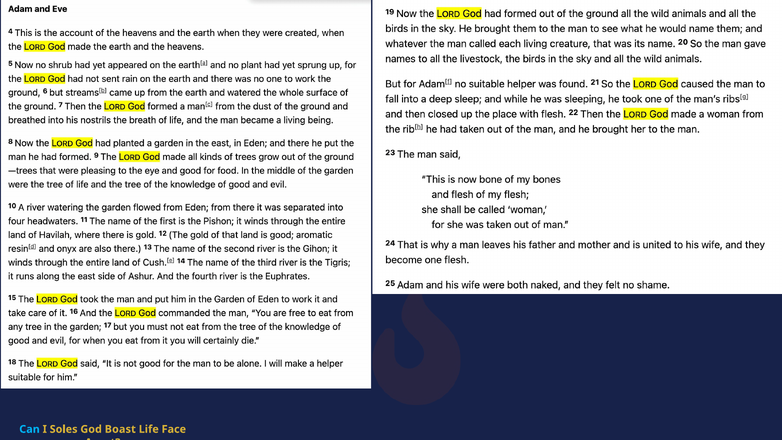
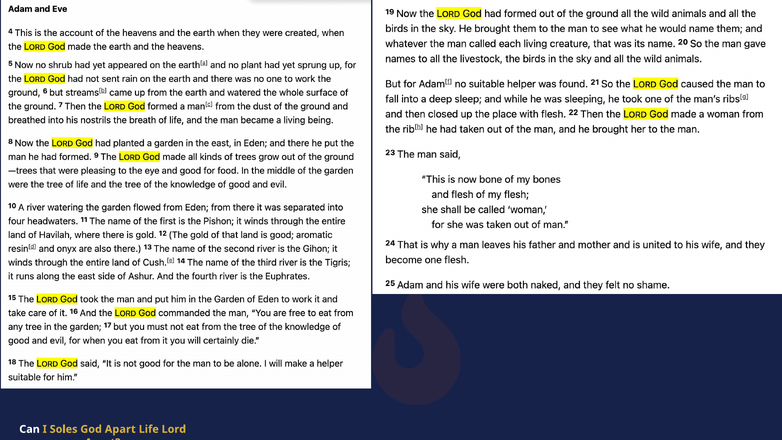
Can colour: light blue -> white (30, 429)
God Boast: Boast -> Apart (120, 429)
Face: Face -> Lord (174, 429)
